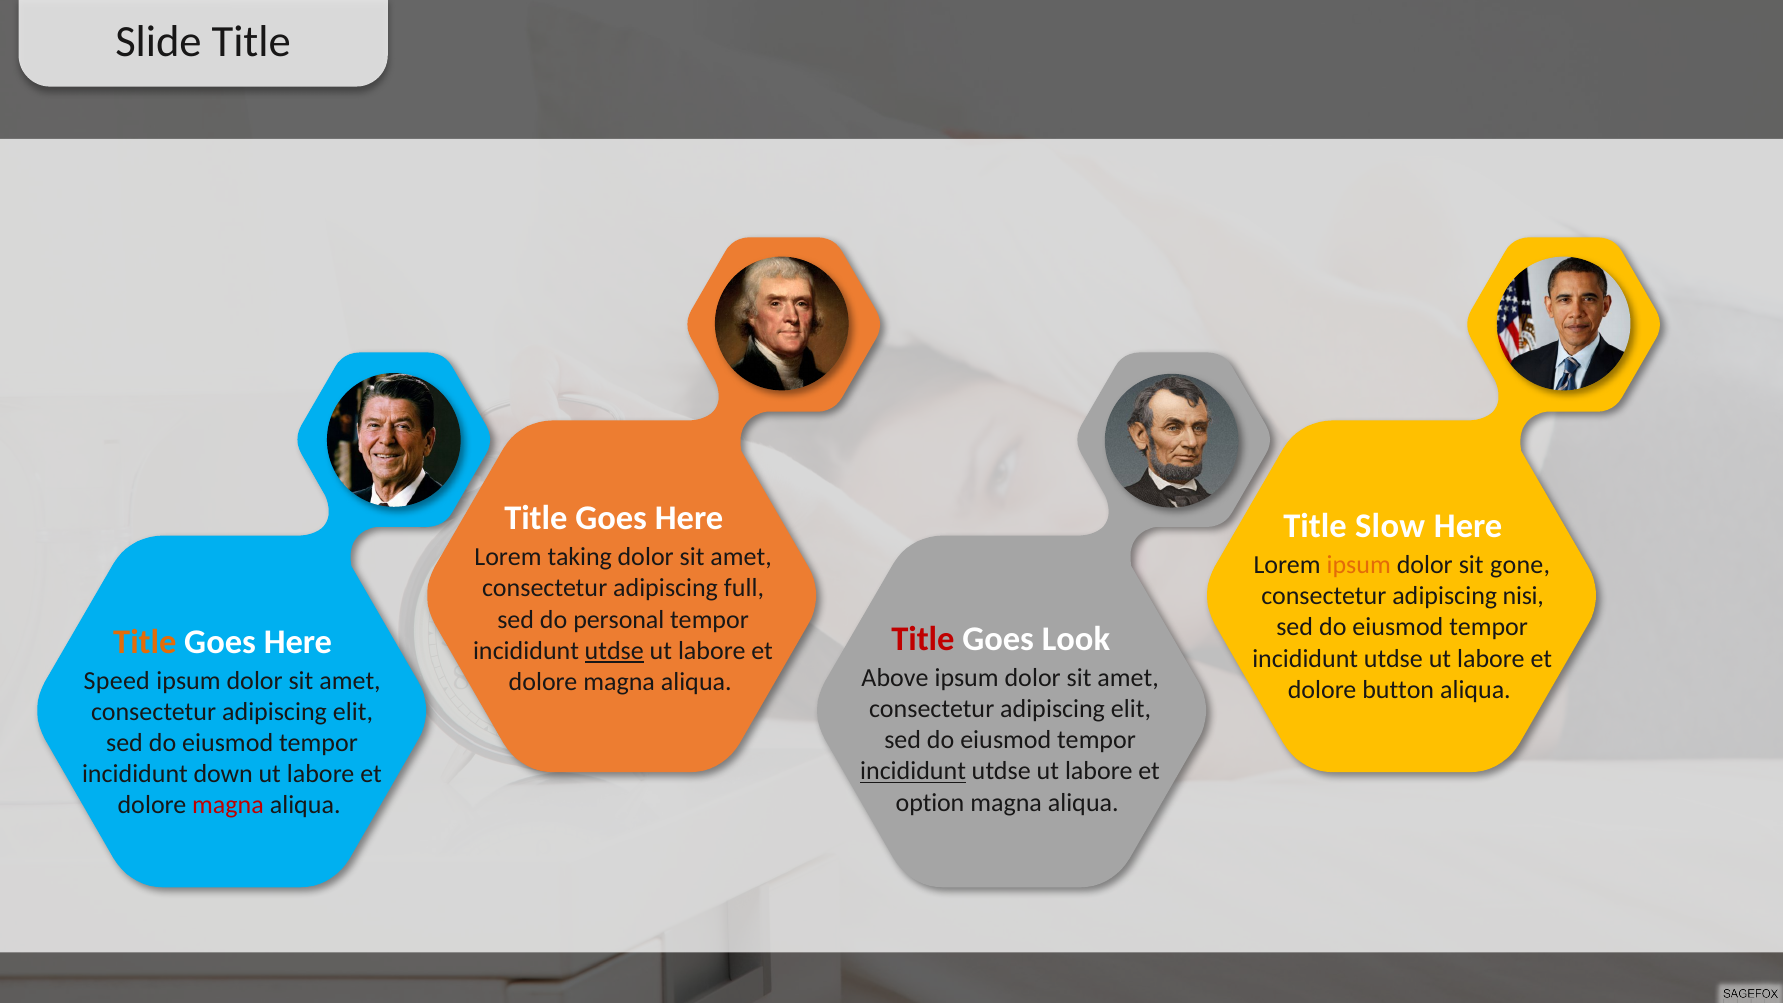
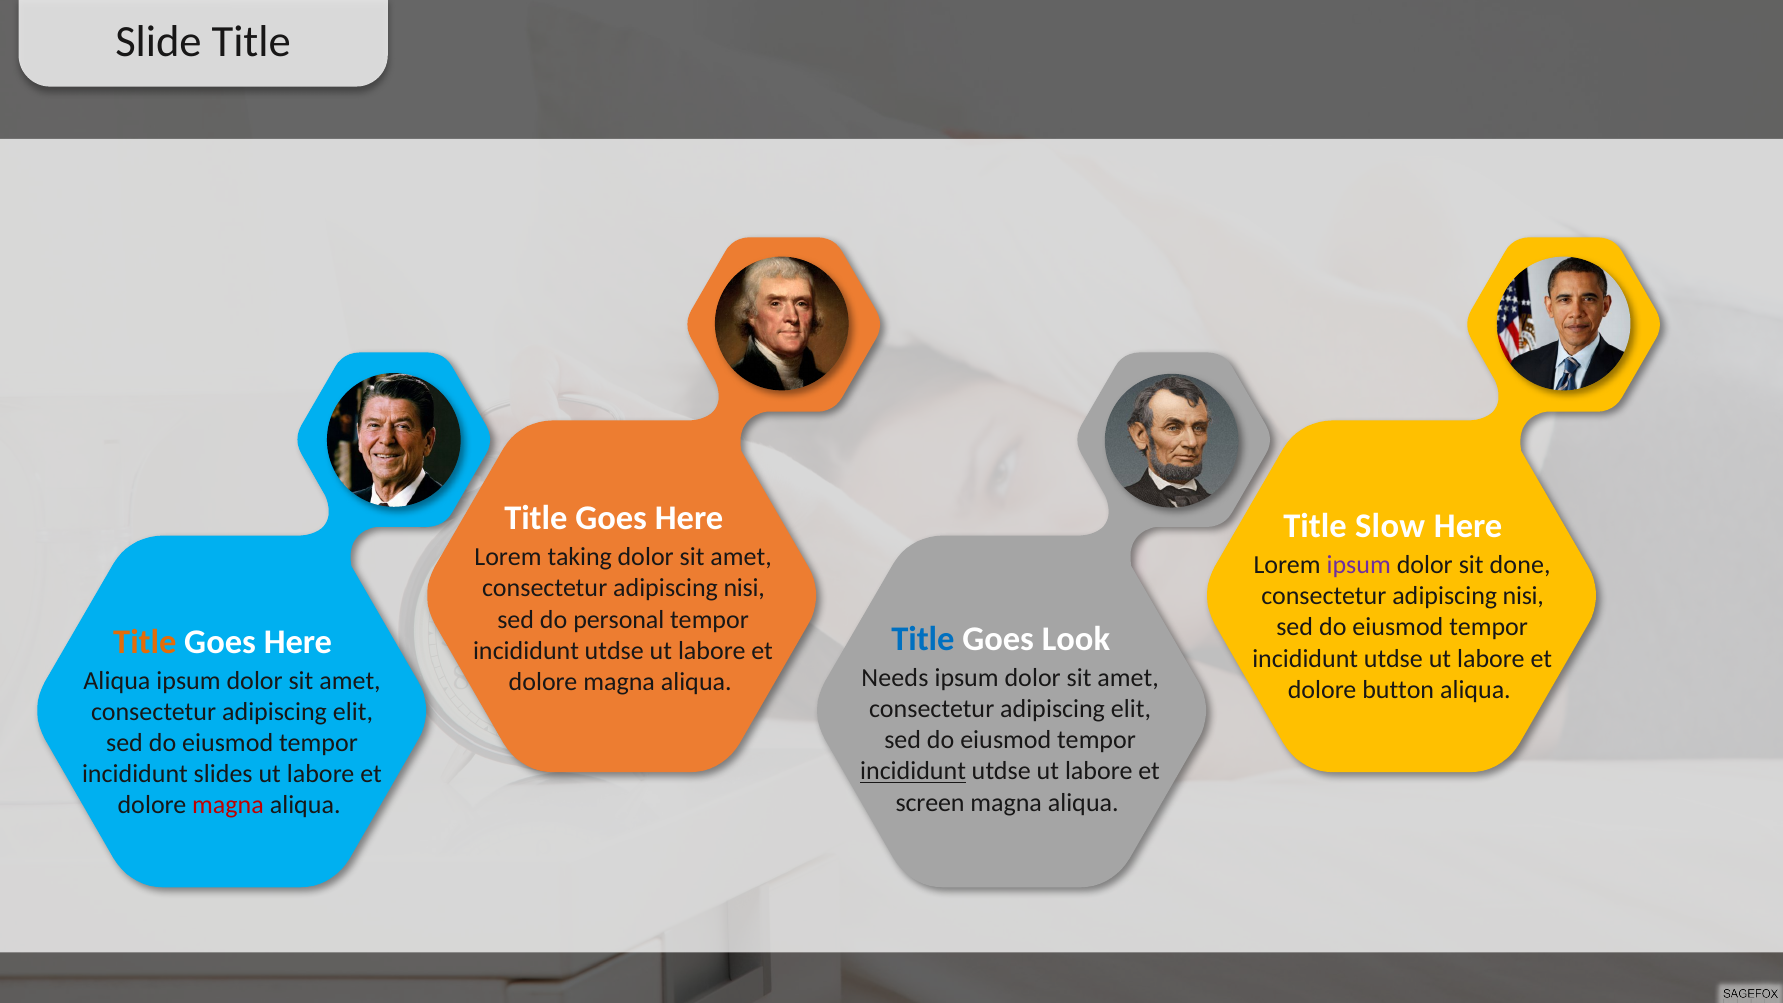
ipsum colour: orange -> purple (1359, 565)
gone: gone -> done (1520, 565)
full: full -> nisi (744, 588)
Title colour: red -> blue (923, 639)
utdse underline: present -> none (614, 651)
Above: Above -> Needs (895, 678)
Speed: Speed -> Aliqua (117, 680)
down: down -> slides (223, 774)
option: option -> screen (930, 803)
